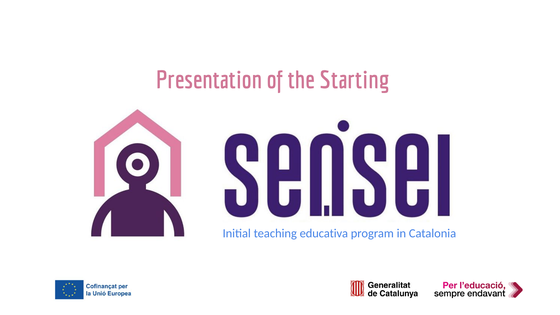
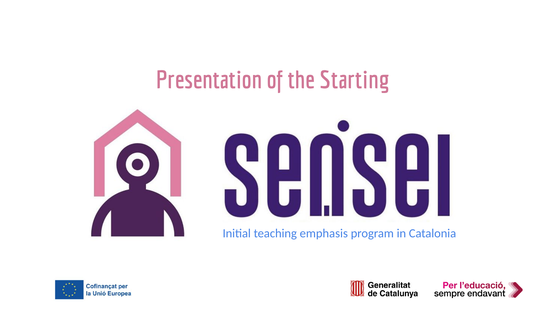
educativa: educativa -> emphasis (324, 233)
